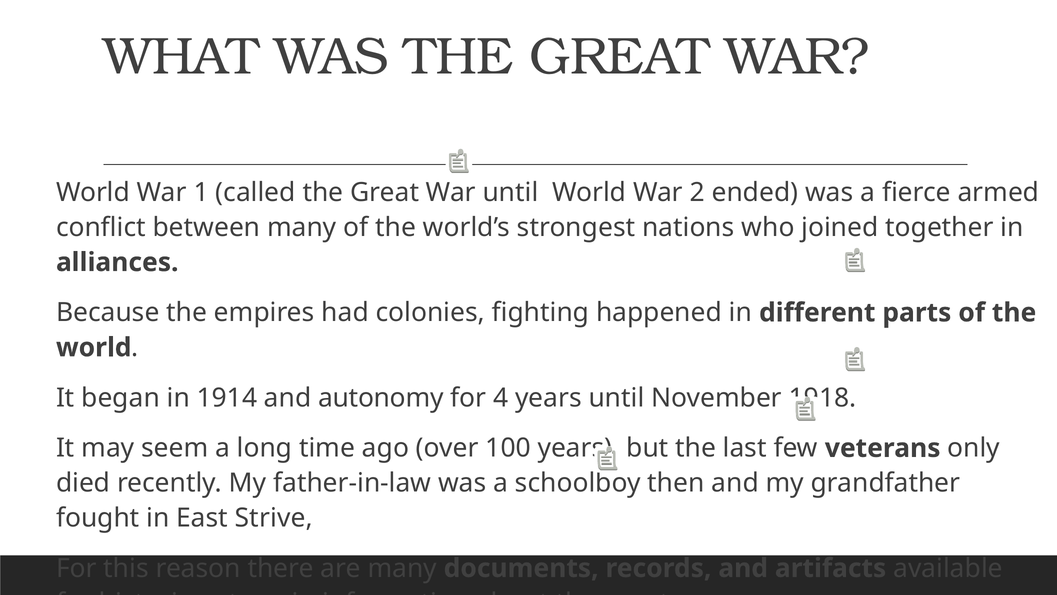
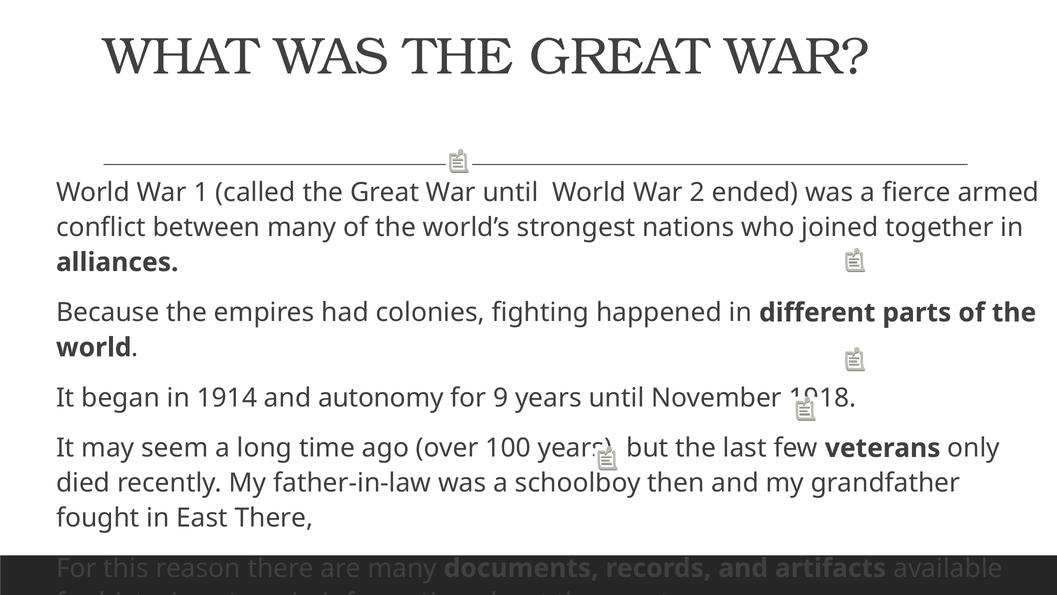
4: 4 -> 9 (501, 398)
East Strive: Strive -> There (274, 518)
